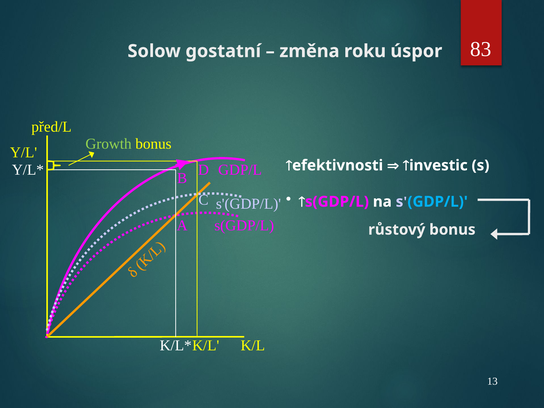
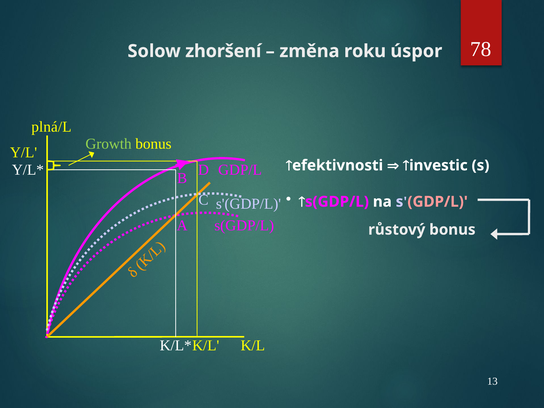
gostatní: gostatní -> zhoršení (223, 51)
83: 83 -> 78 (481, 49)
před/L: před/L -> plná/L (51, 127)
GDP/L colour: light blue -> pink (438, 202)
